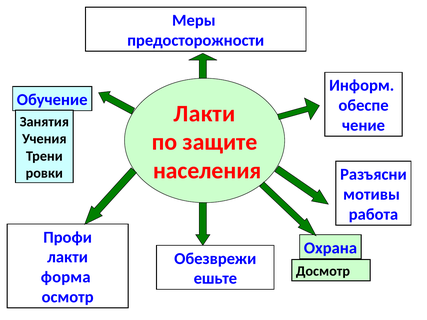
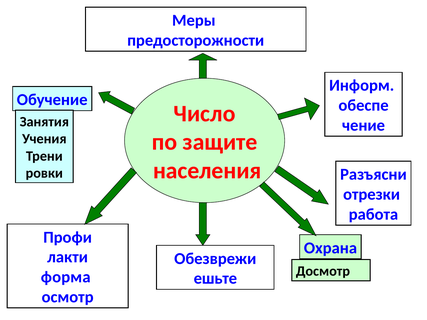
Лакти: Лакти -> Число (205, 114)
мотивы: мотивы -> отрезки (372, 194)
